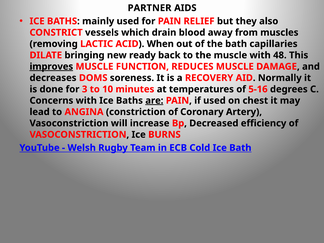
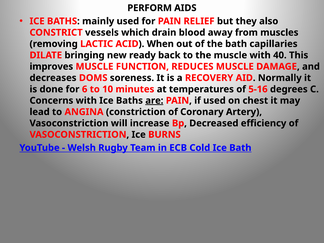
PARTNER: PARTNER -> PERFORM (150, 8)
48: 48 -> 40 (280, 55)
improves underline: present -> none (51, 67)
3: 3 -> 6 (85, 89)
